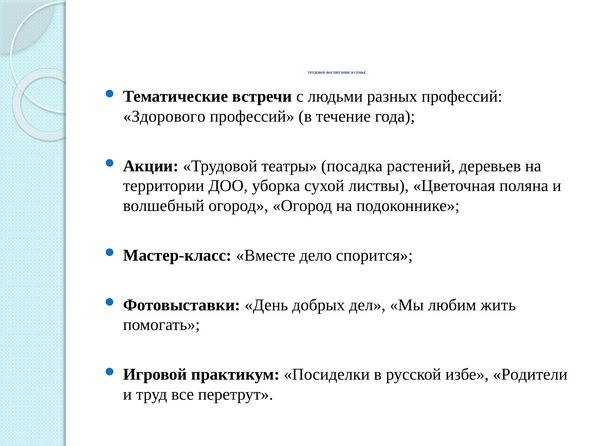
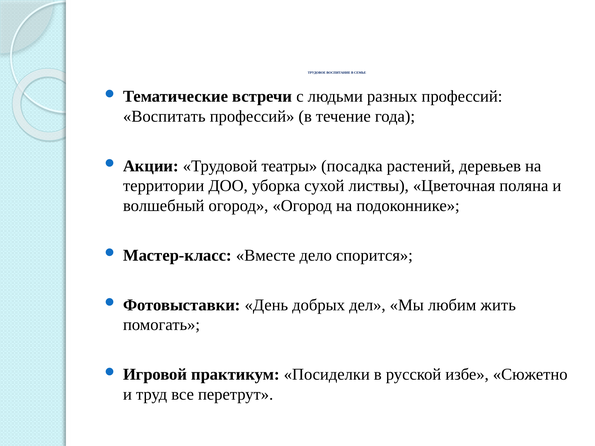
Здорового: Здорового -> Воспитать (164, 116)
Родители: Родители -> Сюжетно (530, 375)
